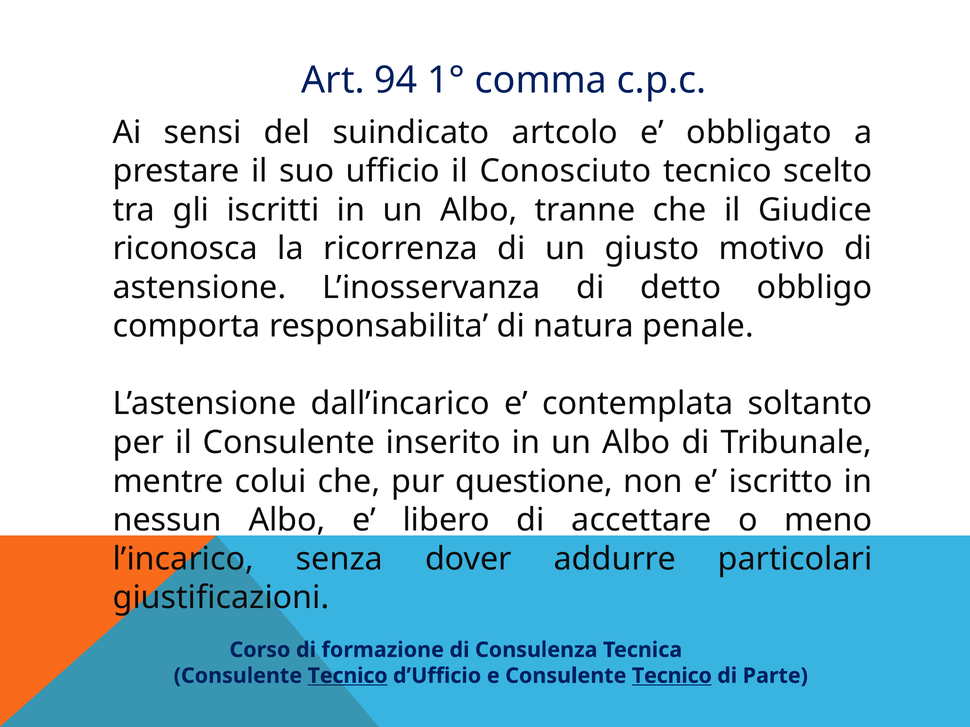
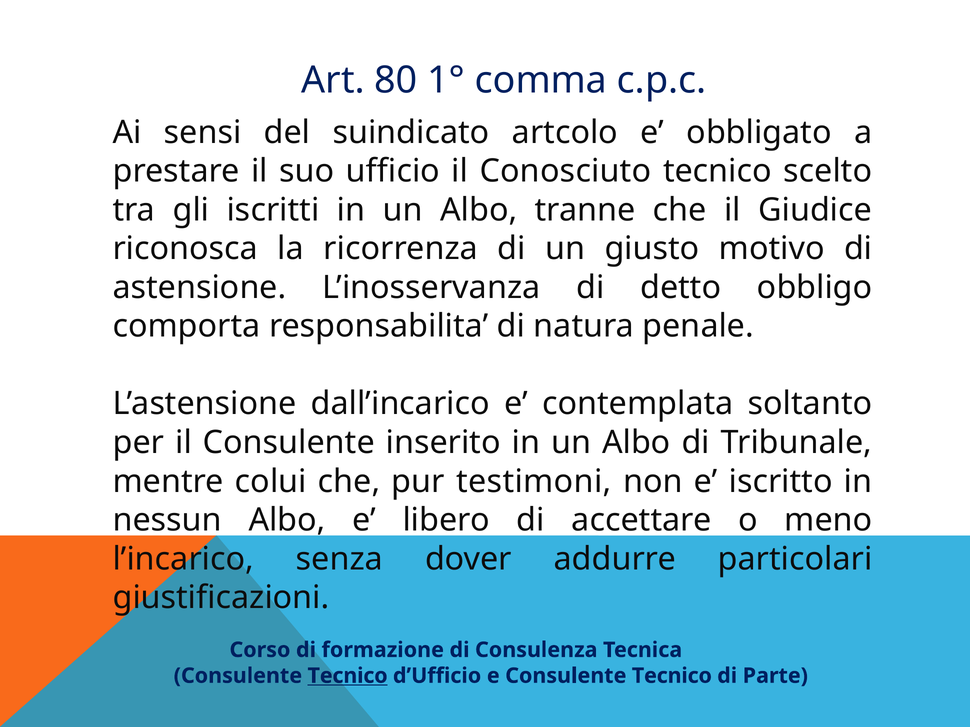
94: 94 -> 80 (396, 81)
questione: questione -> testimoni (534, 482)
Tecnico underline: present -> none (672, 676)
